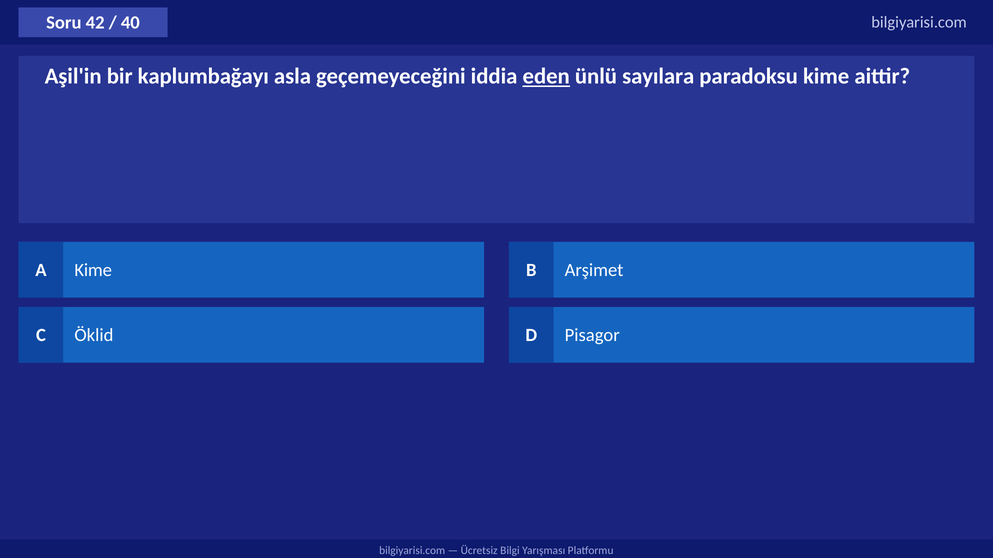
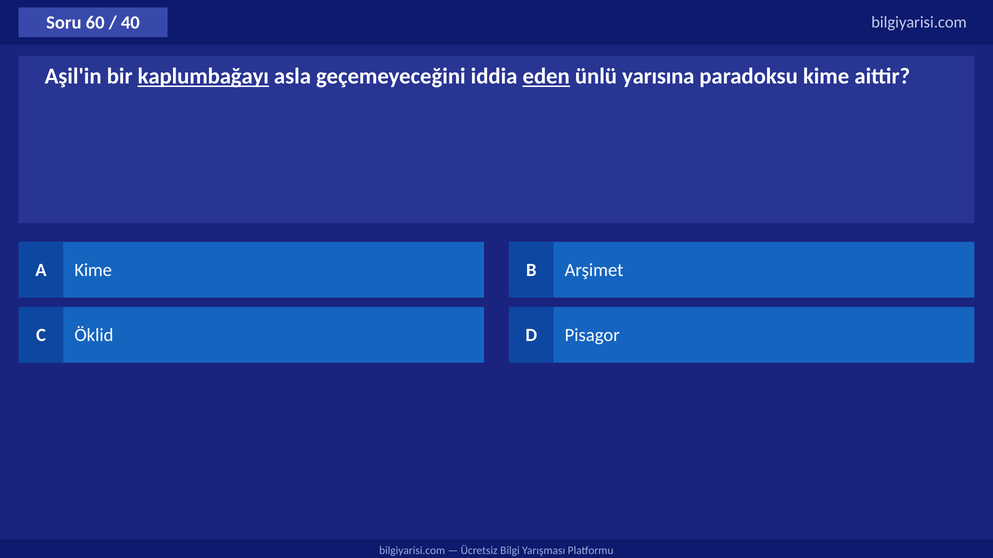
42: 42 -> 60 (95, 23)
kaplumbağayı underline: none -> present (203, 76)
sayılara: sayılara -> yarısına (658, 76)
